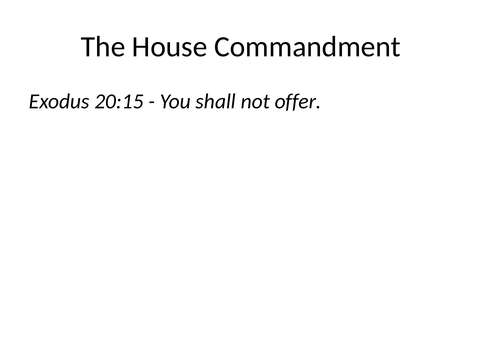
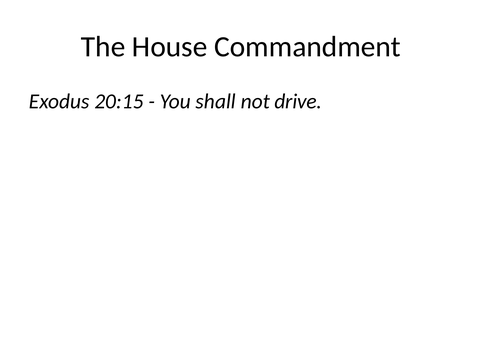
offer: offer -> drive (298, 101)
